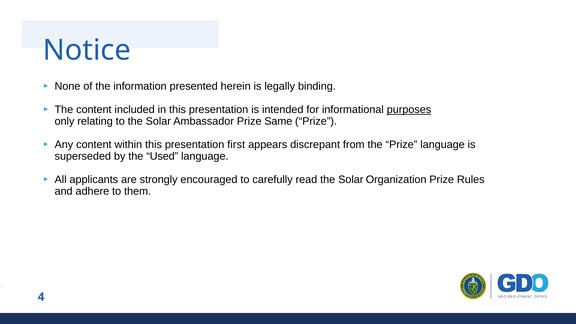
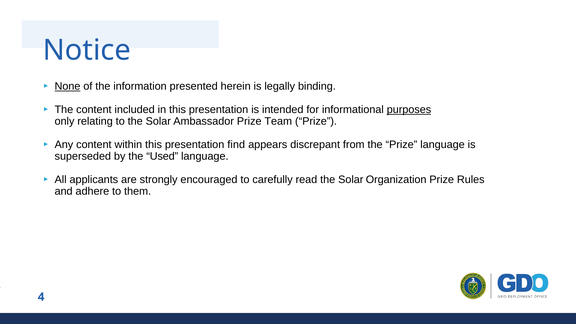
None underline: none -> present (68, 86)
Same: Same -> Team (278, 121)
first: first -> find (236, 145)
